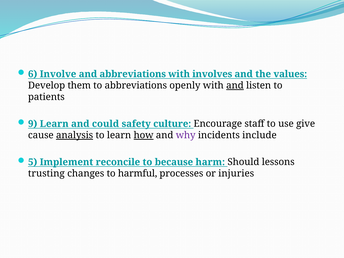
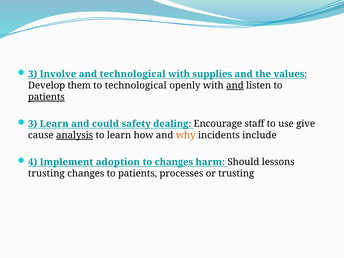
6: 6 -> 3 (33, 74)
and abbreviations: abbreviations -> technological (133, 74)
involves: involves -> supplies (212, 74)
to abbreviations: abbreviations -> technological (136, 86)
patients underline: none -> present (46, 97)
9: 9 -> 3 (33, 124)
culture: culture -> dealing (172, 124)
how underline: present -> none (144, 135)
why colour: purple -> orange (186, 135)
5: 5 -> 4 (33, 162)
reconcile: reconcile -> adoption (118, 162)
to because: because -> changes (174, 162)
changes to harmful: harmful -> patients (138, 174)
or injuries: injuries -> trusting (236, 174)
